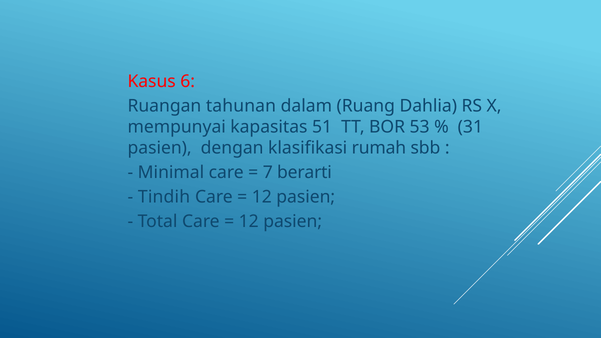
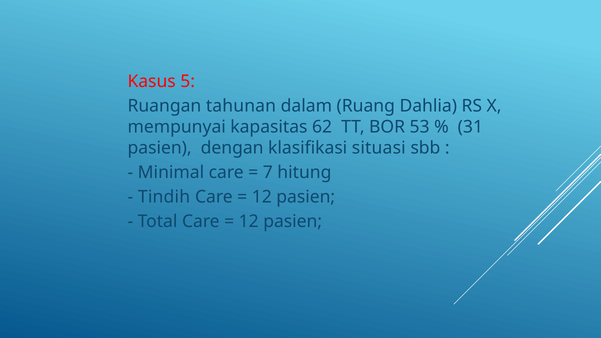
6: 6 -> 5 (188, 82)
51: 51 -> 62 (322, 127)
rumah: rumah -> situasi (379, 148)
berarti: berarti -> hitung (304, 173)
